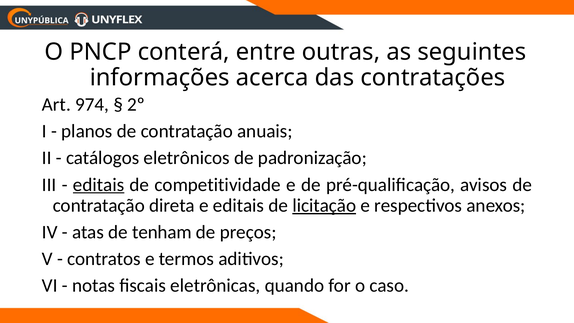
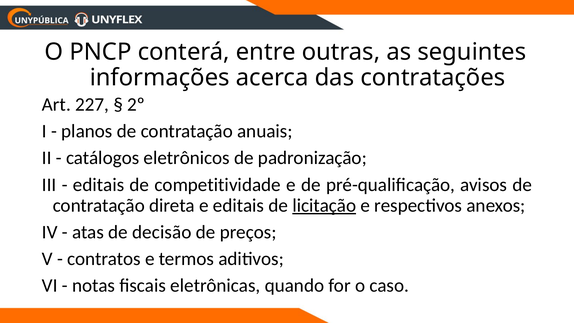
974: 974 -> 227 (92, 105)
editais underline: present -> none (99, 185)
tenham: tenham -> decisão (162, 232)
